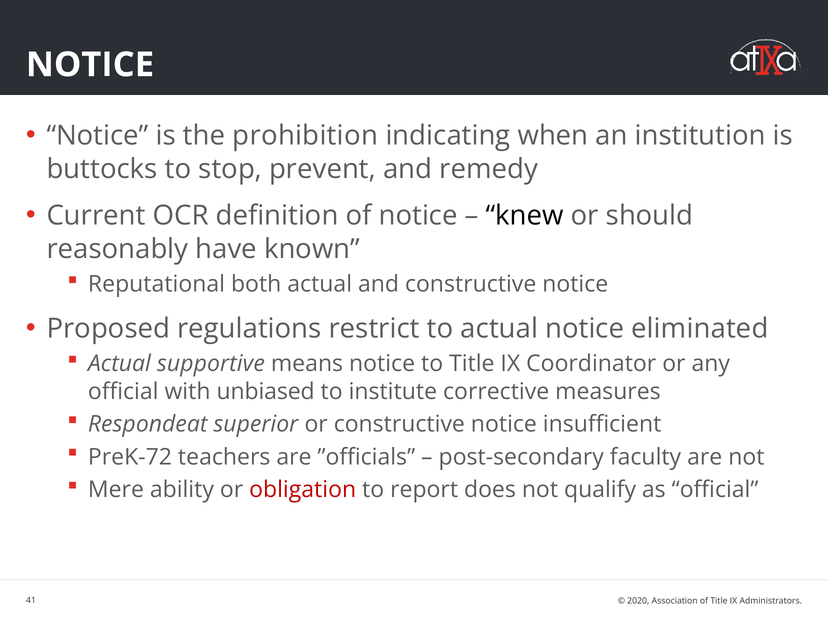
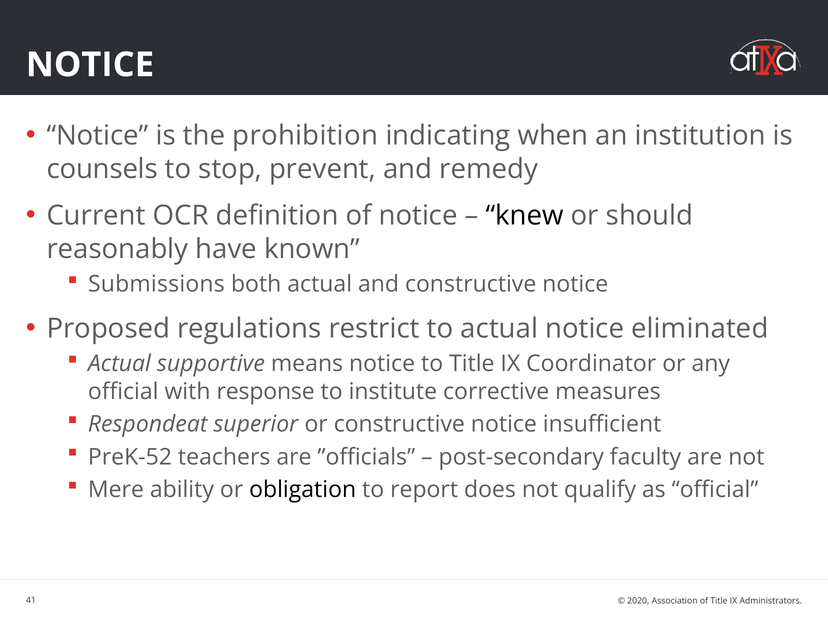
buttocks: buttocks -> counsels (102, 169)
Reputational: Reputational -> Submissions (156, 284)
unbiased: unbiased -> response (266, 391)
PreK-72: PreK-72 -> PreK-52 (130, 457)
obligation colour: red -> black (303, 490)
